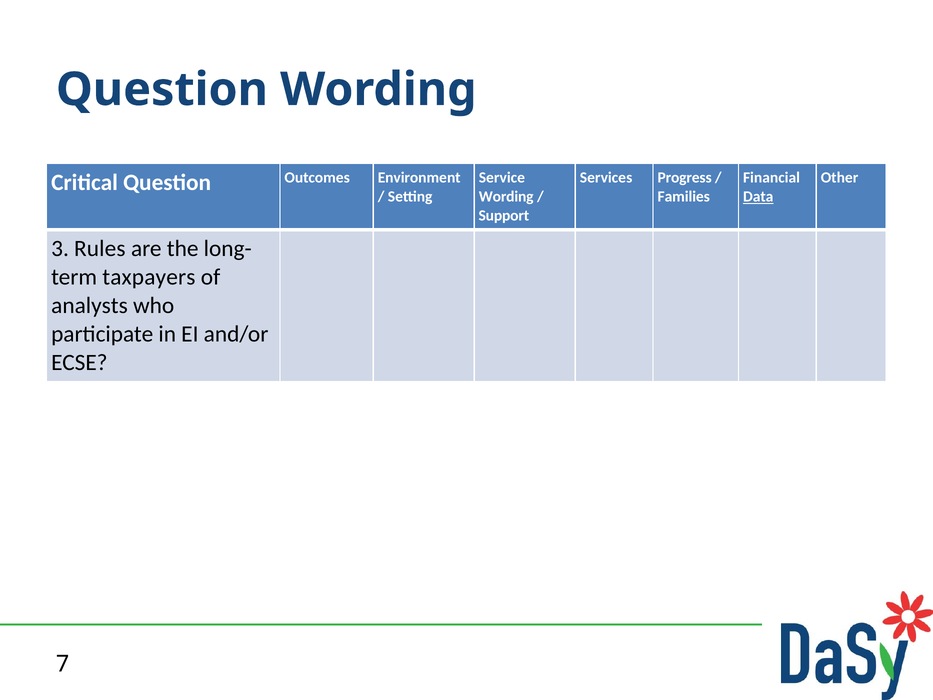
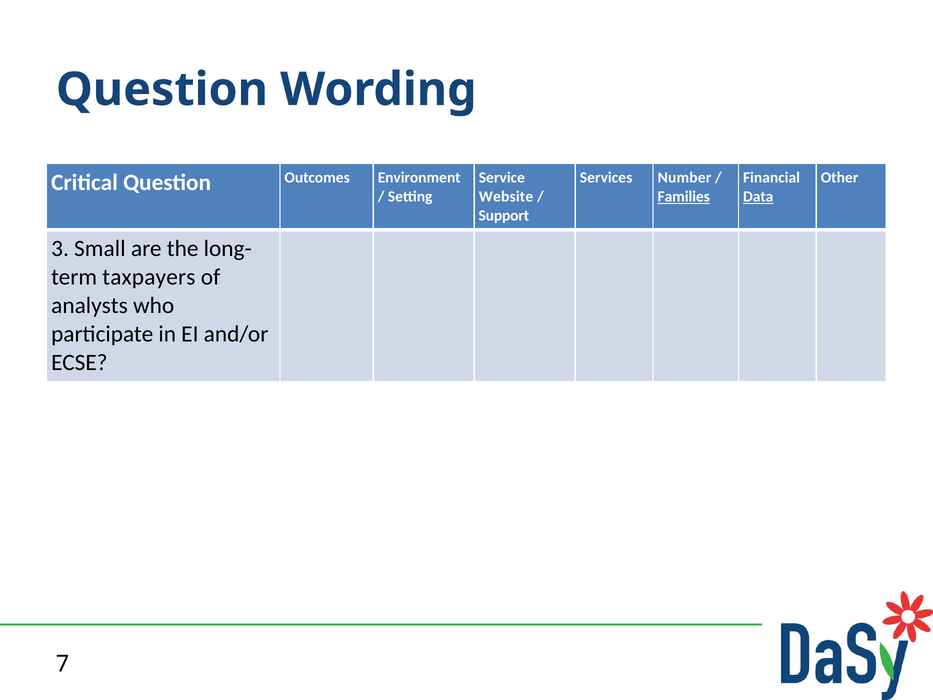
Progress: Progress -> Number (684, 178)
Wording: Wording -> Website (506, 197)
Families underline: none -> present (684, 197)
Rules: Rules -> Small (100, 249)
